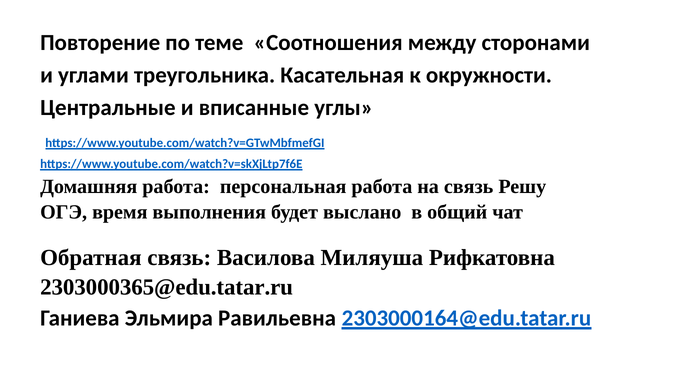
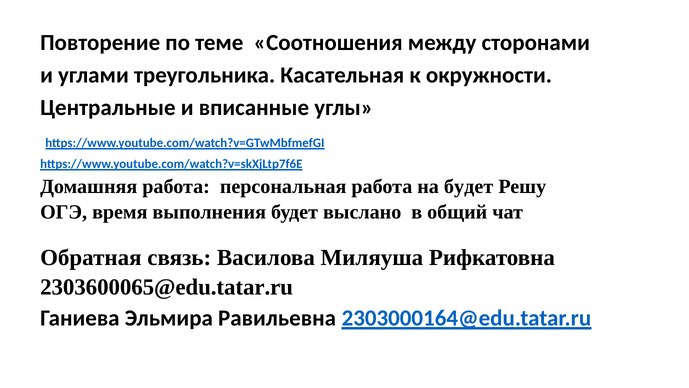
на связь: связь -> будет (469, 186)
2303000365@edu.tatar.ru: 2303000365@edu.tatar.ru -> 2303600065@edu.tatar.ru (167, 287)
